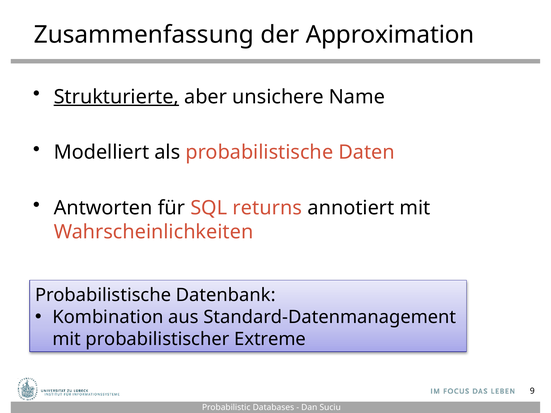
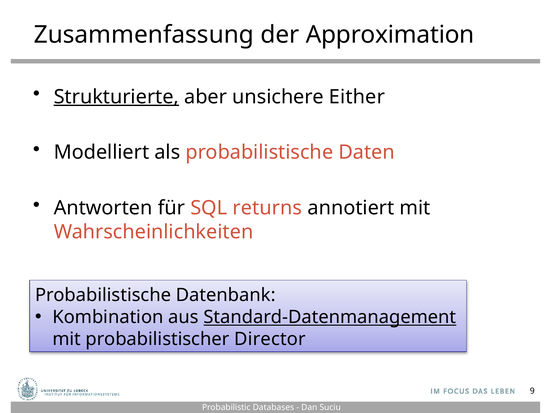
Name: Name -> Either (357, 97)
Standard-Datenmanagement underline: none -> present (330, 317)
Extreme: Extreme -> Director (270, 339)
